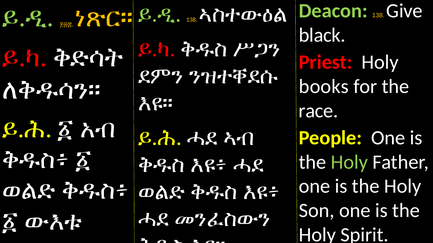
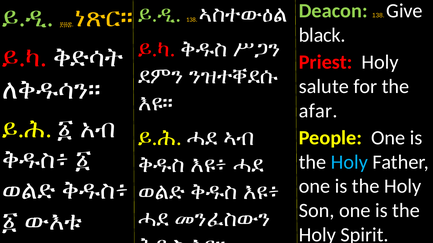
books: books -> salute (324, 87)
race: race -> afar (318, 111)
Holy colour: light green -> light blue (349, 162)
